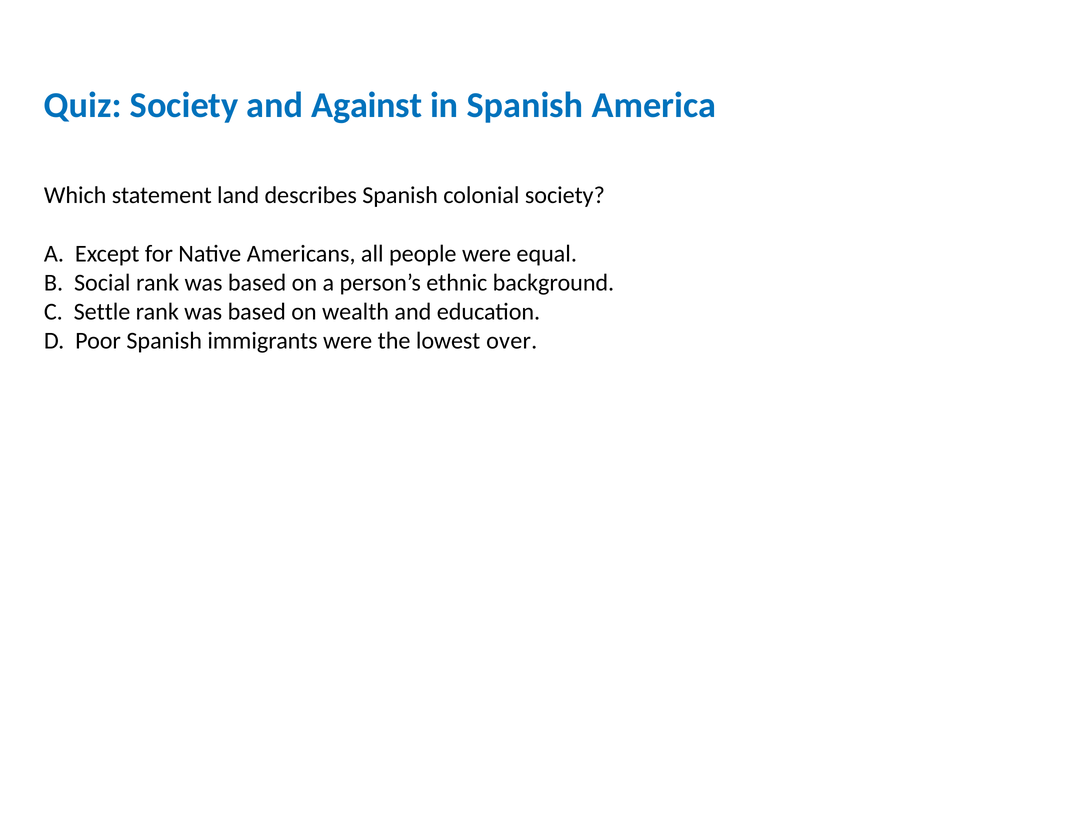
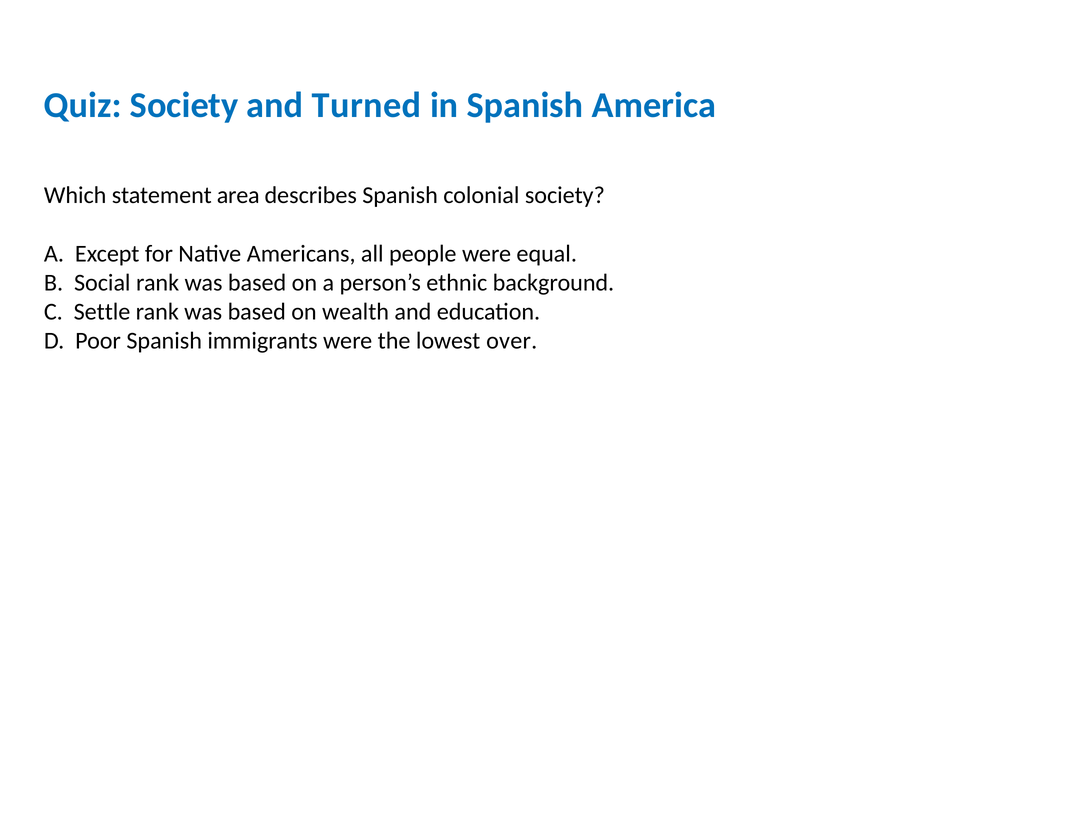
Against: Against -> Turned (367, 105)
land: land -> area (238, 195)
